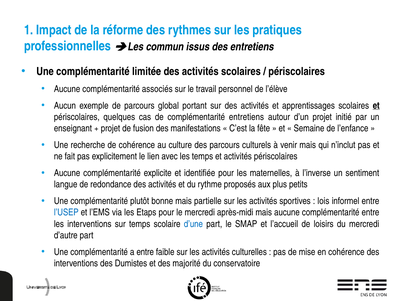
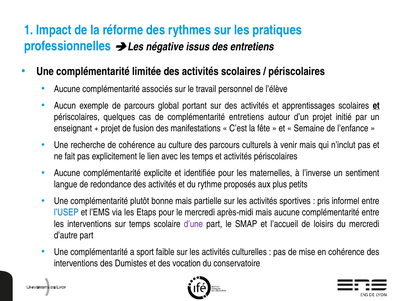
commun: commun -> négative (165, 47)
lois: lois -> pris (323, 201)
d’une colour: blue -> purple (193, 224)
a entre: entre -> sport (145, 252)
majorité: majorité -> vocation (187, 263)
